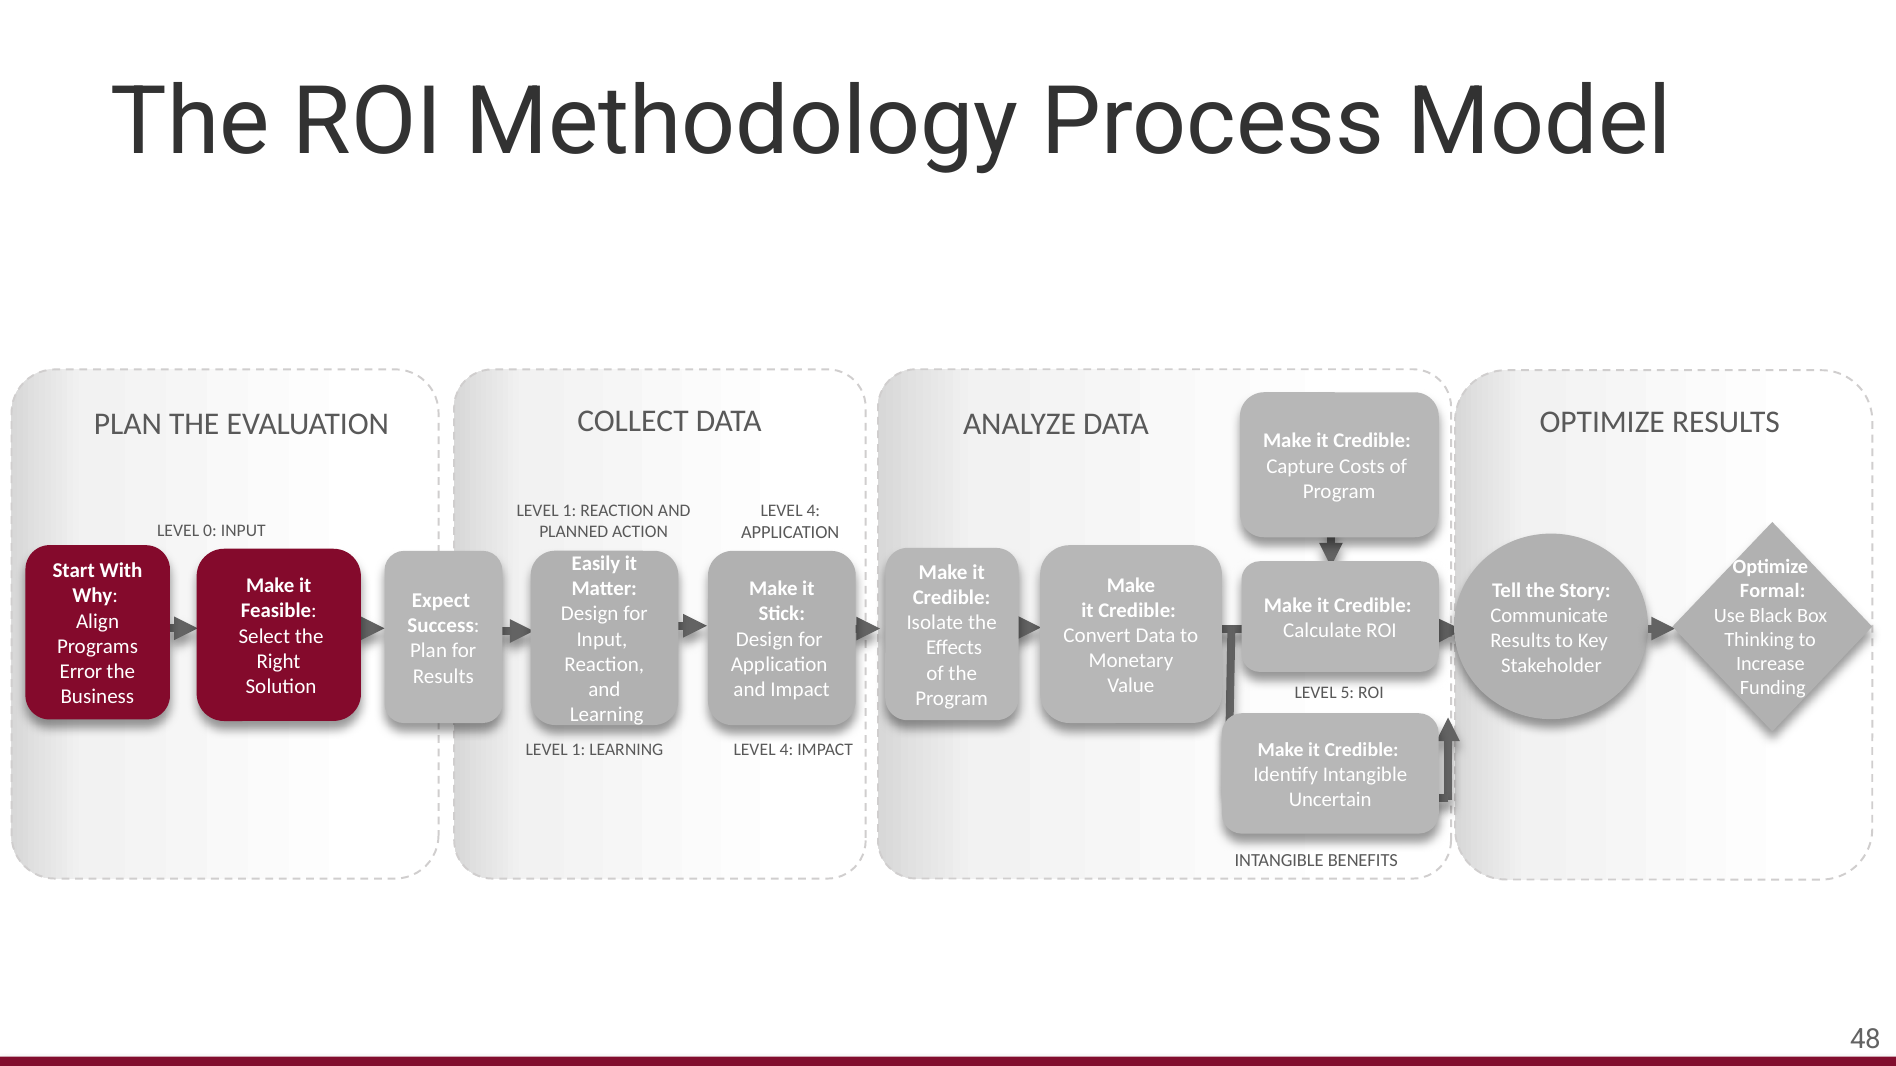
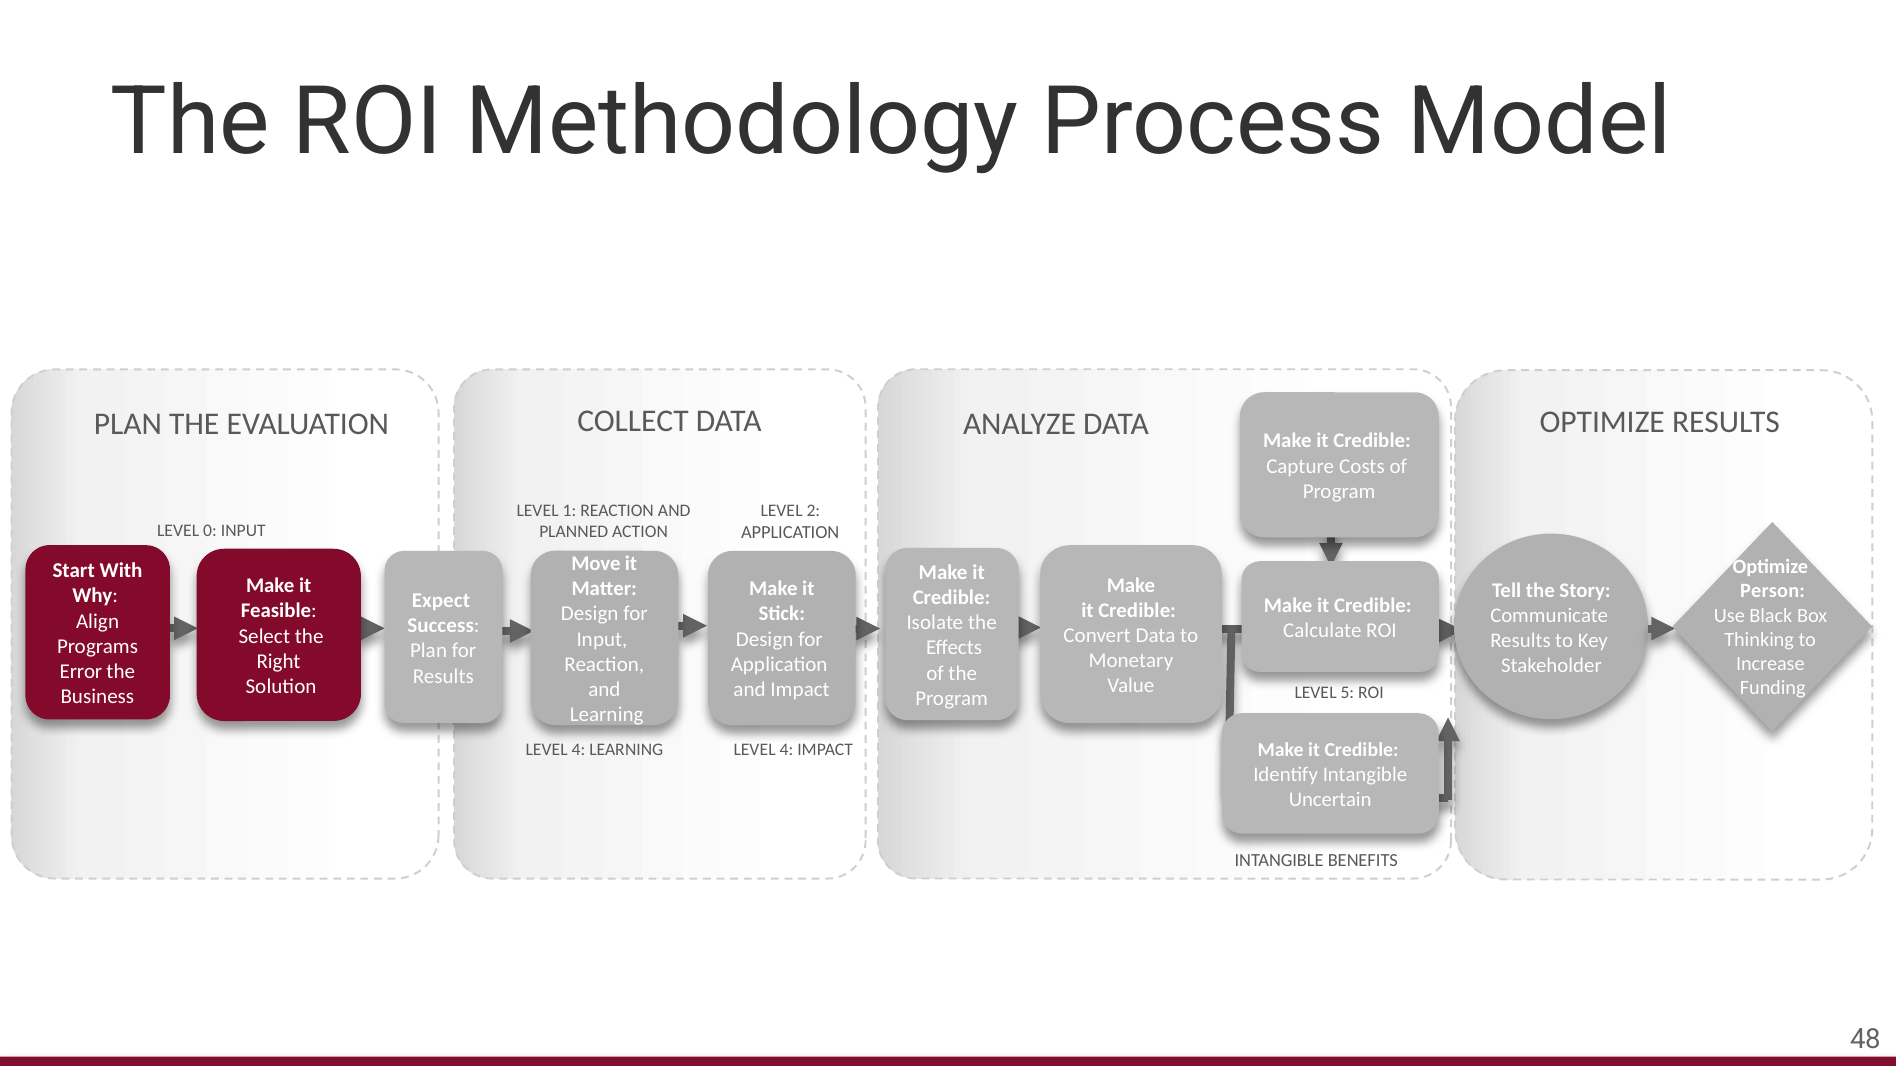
4: 4 -> 2 (813, 511)
Easily: Easily -> Move (596, 564)
Formal: Formal -> Person (1773, 592)
1: 1 -> 4 (579, 750)
